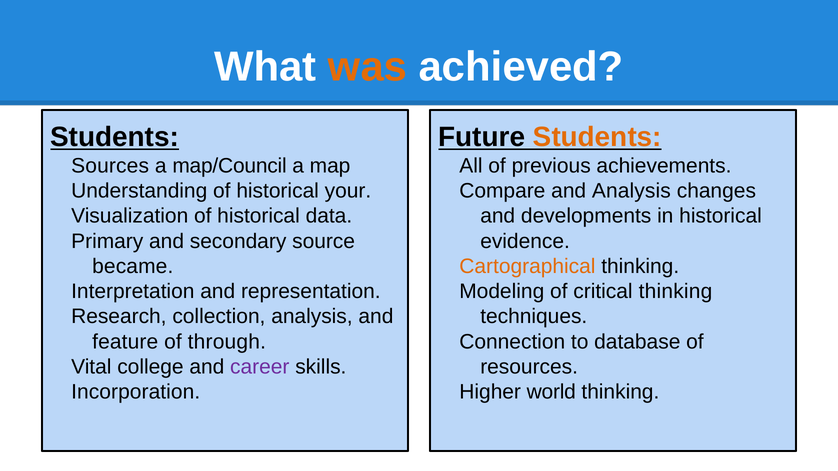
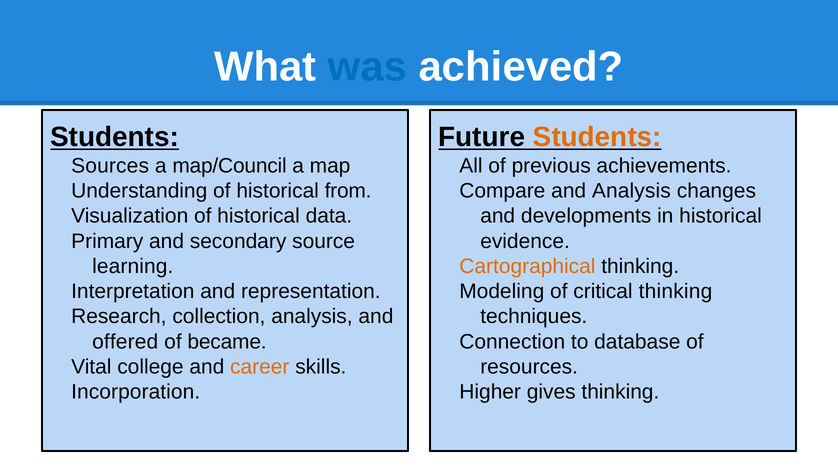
was colour: orange -> blue (368, 67)
your: your -> from (348, 191)
became: became -> learning (133, 266)
feature: feature -> offered (125, 342)
through: through -> became (227, 342)
career colour: purple -> orange (260, 367)
world: world -> gives (551, 392)
